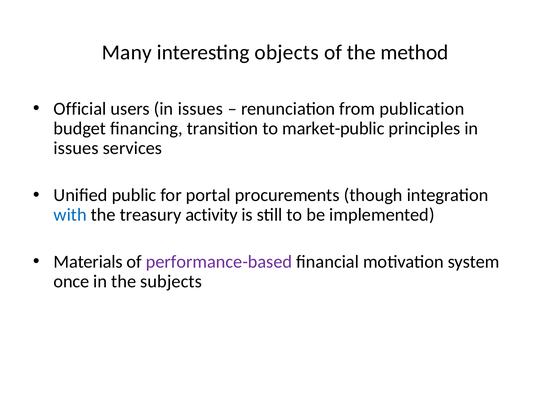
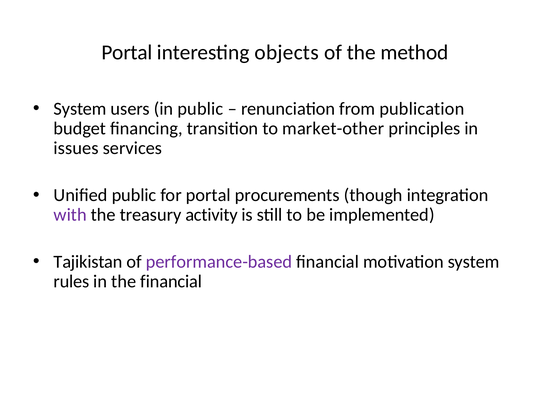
Many: Many -> Portal (127, 52)
Official: Official -> System (80, 109)
users in issues: issues -> public (200, 109)
market-public: market-public -> market-other (333, 129)
with colour: blue -> purple (70, 215)
Materials: Materials -> Tajikistan (88, 262)
once: once -> rules (71, 282)
the subjects: subjects -> financial (171, 282)
